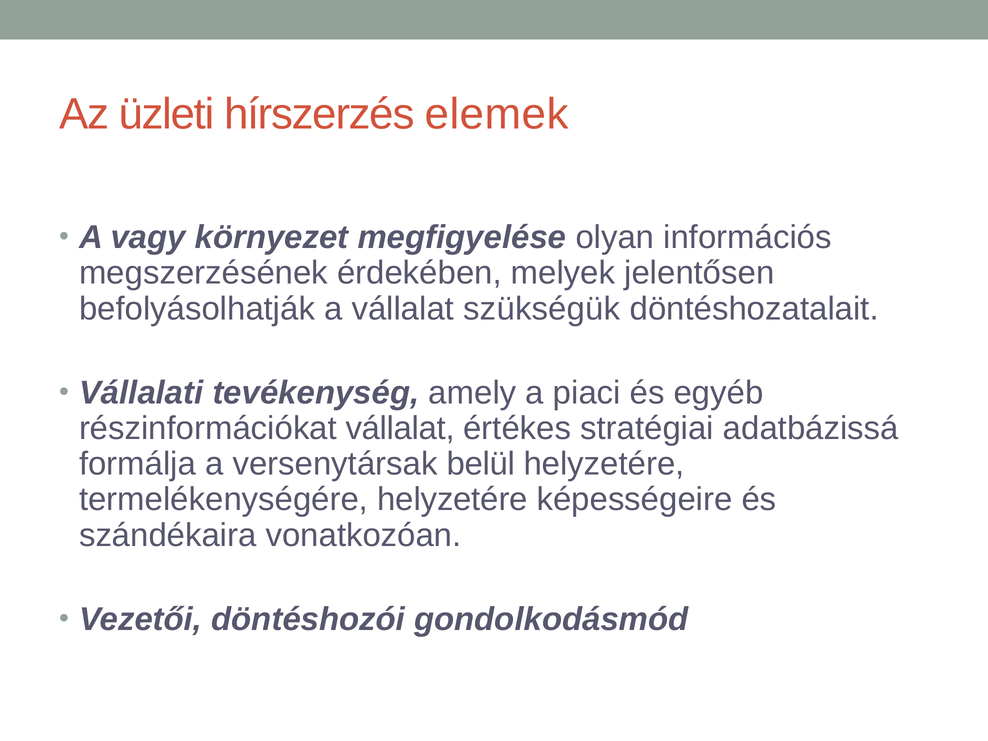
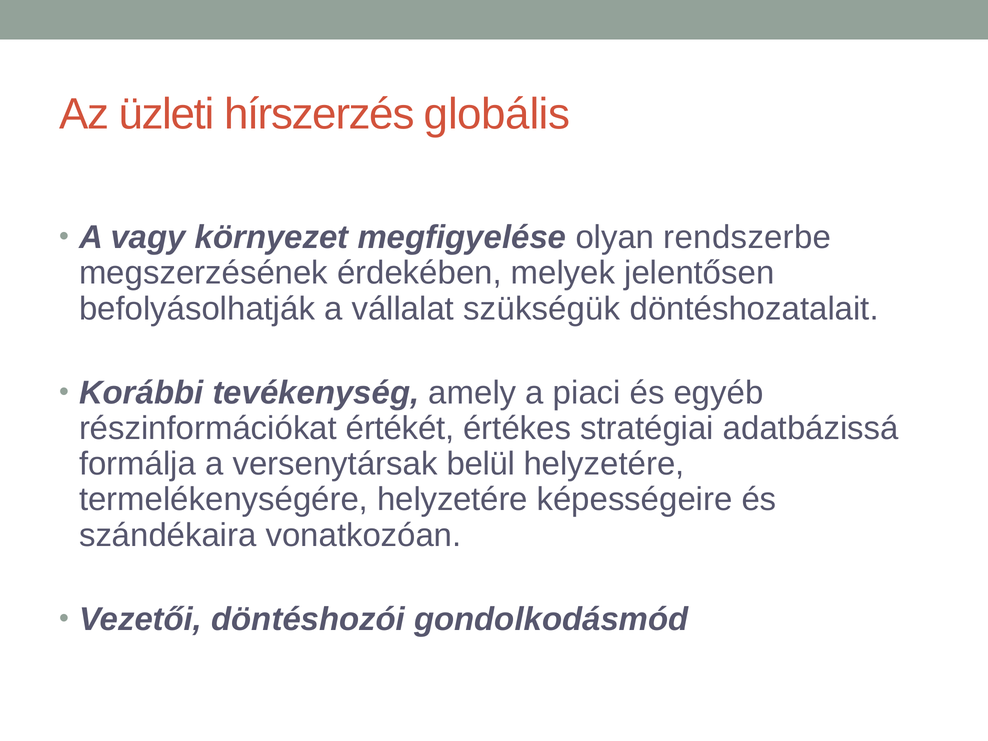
elemek: elemek -> globális (497, 114)
információs: információs -> rendszerbe (747, 238)
Vállalati: Vállalati -> Korábbi (141, 393)
részinformációkat vállalat: vállalat -> értékét (400, 428)
